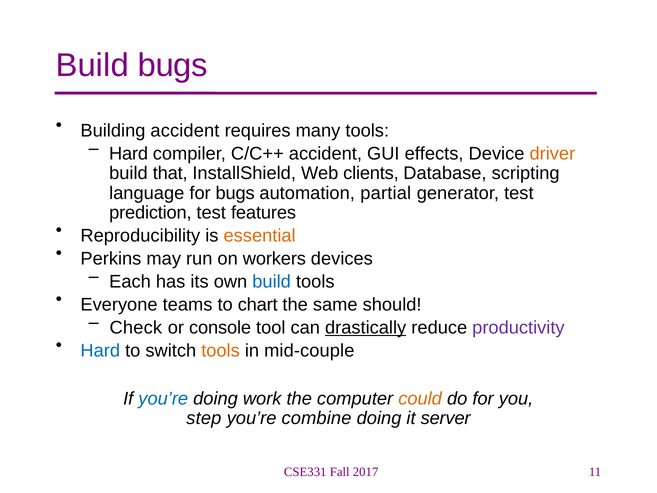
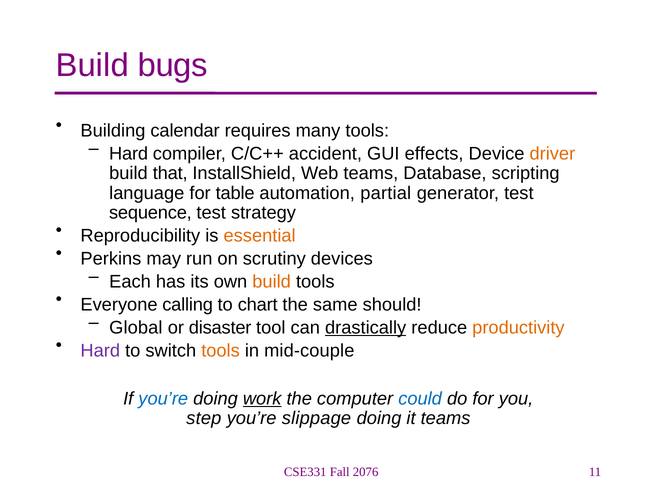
Building accident: accident -> calendar (185, 130)
Web clients: clients -> teams (371, 173)
for bugs: bugs -> table (235, 193)
prediction: prediction -> sequence (150, 213)
features: features -> strategy (263, 213)
workers: workers -> scrutiny (274, 259)
build colour: blue -> orange (272, 282)
teams: teams -> calling (188, 304)
Check: Check -> Global (136, 327)
console: console -> disaster (220, 327)
productivity colour: purple -> orange (518, 327)
Hard colour: blue -> purple (100, 350)
work underline: none -> present (262, 399)
could colour: orange -> blue (420, 399)
combine: combine -> slippage (316, 418)
it server: server -> teams (446, 418)
2017: 2017 -> 2076 (366, 472)
